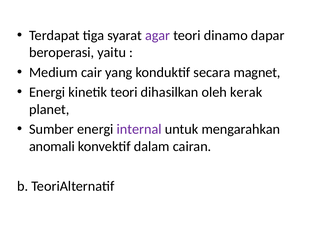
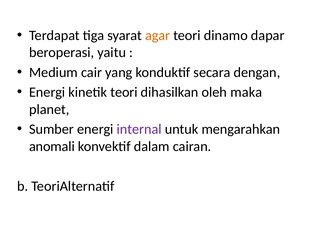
agar colour: purple -> orange (158, 35)
magnet: magnet -> dengan (257, 72)
kerak: kerak -> maka (246, 92)
